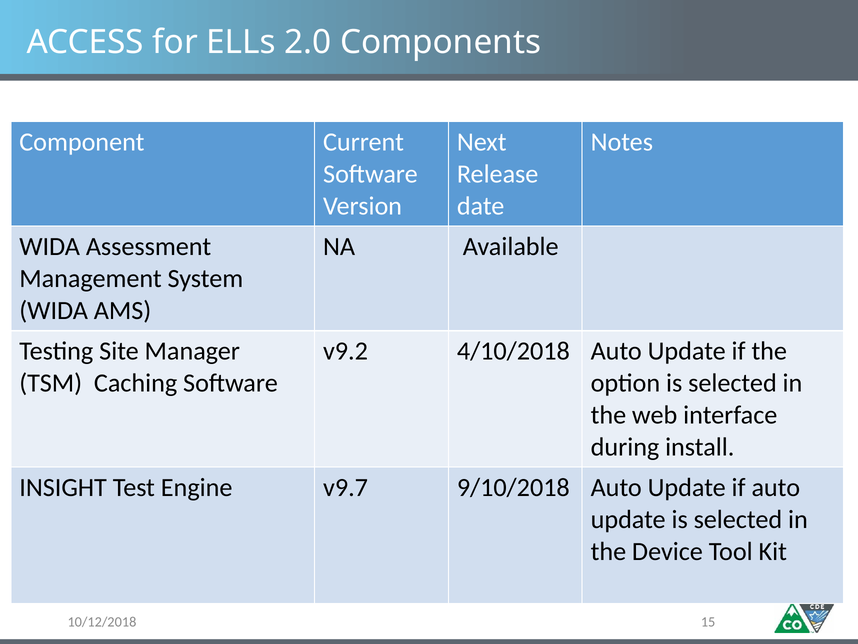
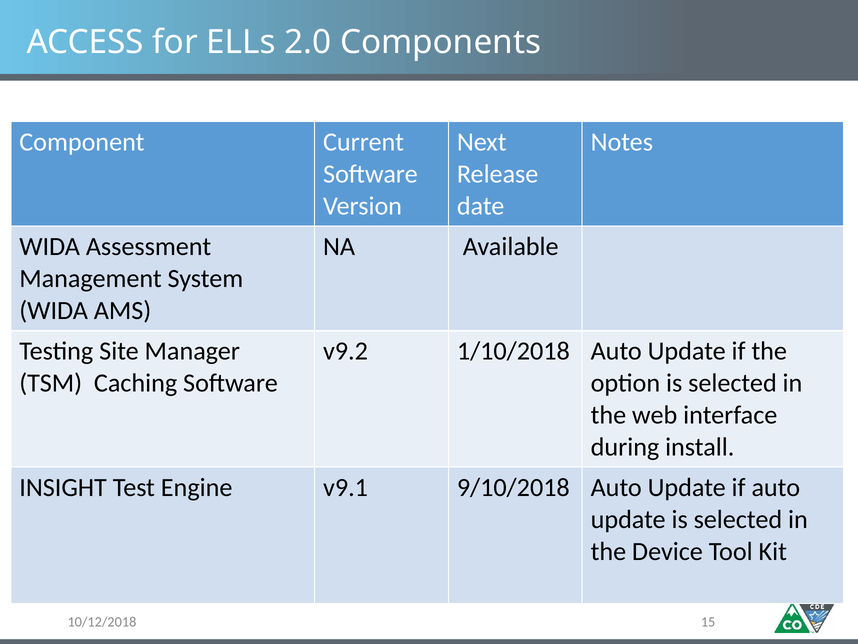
4/10/2018: 4/10/2018 -> 1/10/2018 (513, 351)
v9.7: v9.7 -> v9.1 (346, 487)
